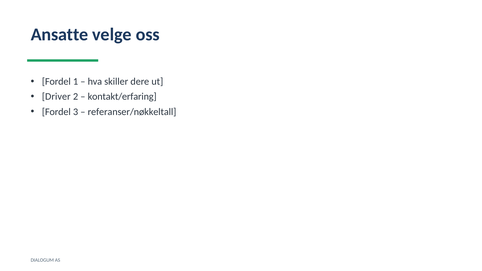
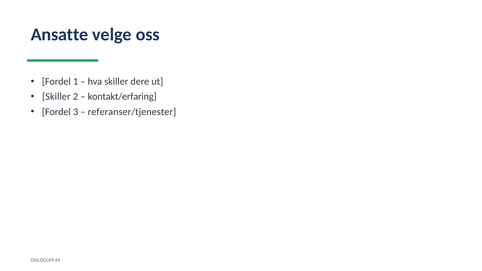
Driver: Driver -> Skiller (56, 97)
referanser/nøkkeltall: referanser/nøkkeltall -> referanser/tjenester (132, 112)
